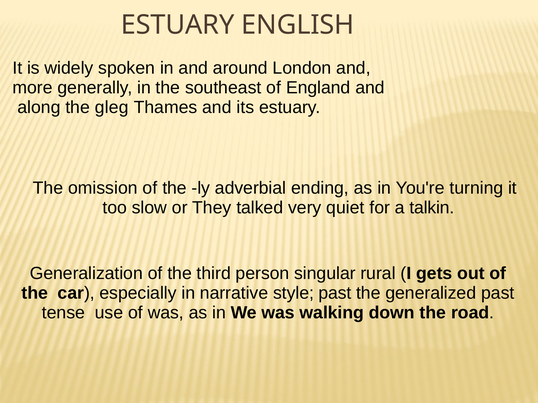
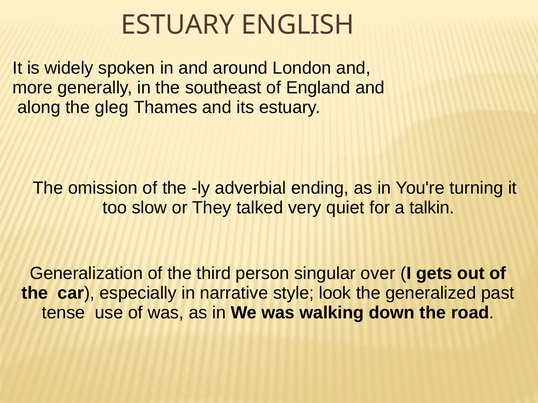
rural: rural -> over (378, 274)
style past: past -> look (335, 293)
